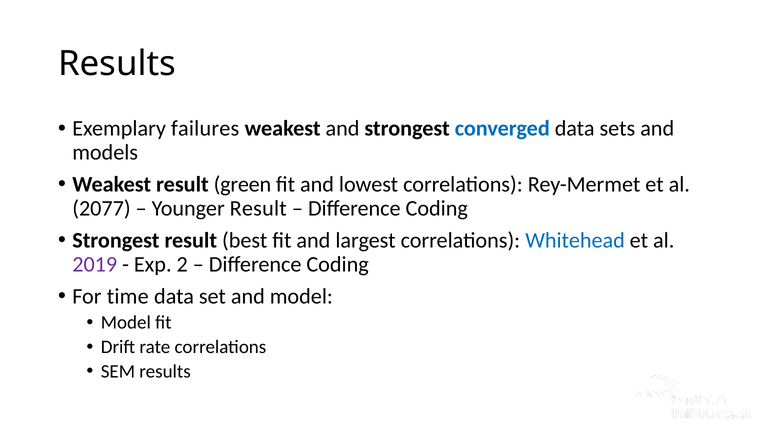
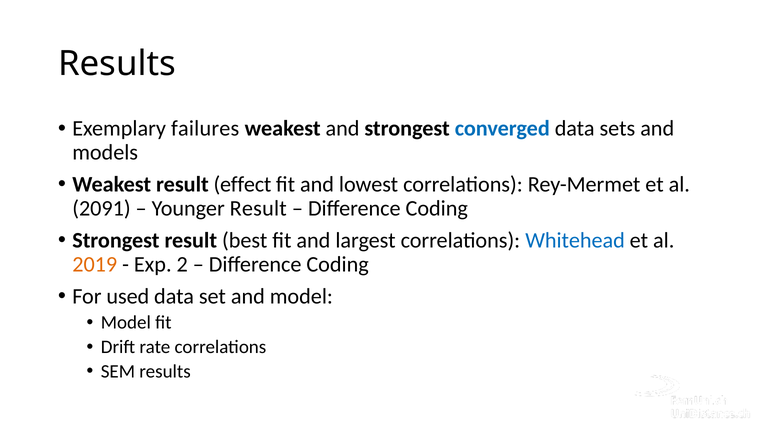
green: green -> effect (242, 185)
2077: 2077 -> 2091 (101, 209)
2019 colour: purple -> orange (95, 264)
time: time -> used (128, 296)
